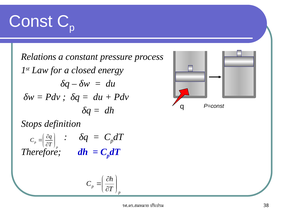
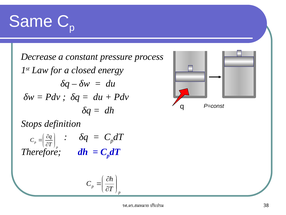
Const: Const -> Same (31, 21)
Relations: Relations -> Decrease (39, 57)
